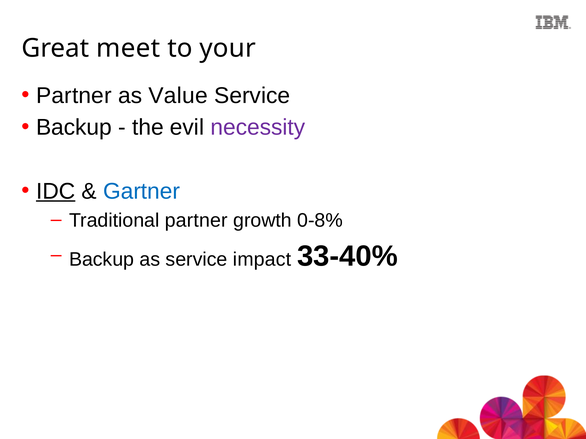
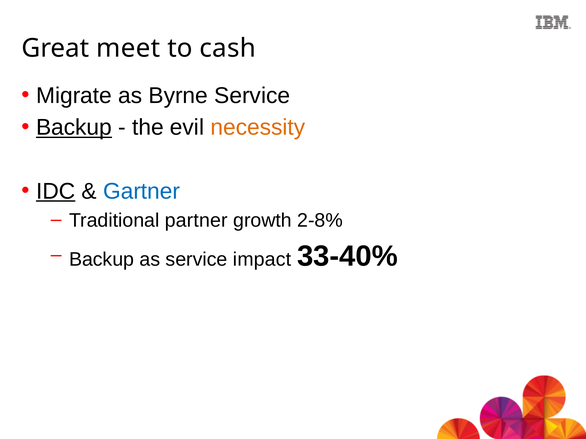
your: your -> cash (228, 48)
Partner: Partner -> Migrate (74, 96)
Value: Value -> Byrne (178, 96)
Backup underline: none -> present (74, 128)
necessity colour: purple -> orange (258, 128)
0-8%: 0-8% -> 2-8% (320, 220)
